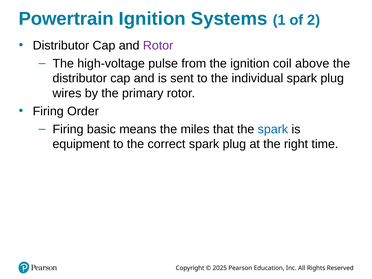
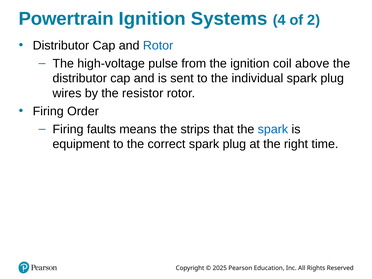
1: 1 -> 4 (279, 20)
Rotor colour: purple -> blue (158, 45)
primary: primary -> resistor (143, 93)
basic: basic -> faults (101, 129)
miles: miles -> strips (195, 129)
